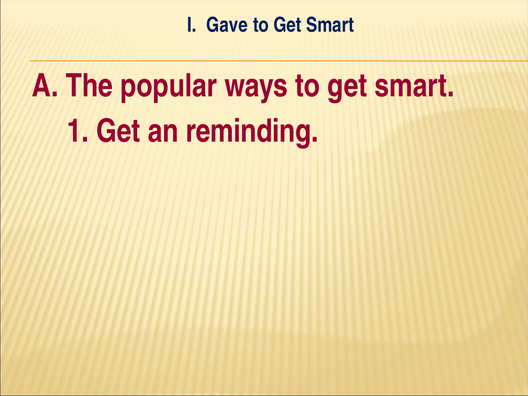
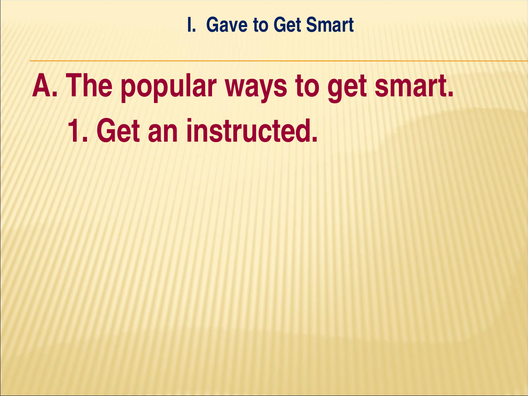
reminding: reminding -> instructed (252, 131)
